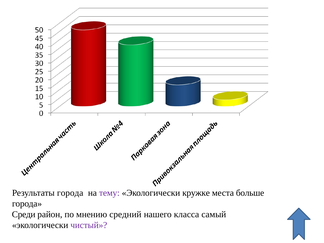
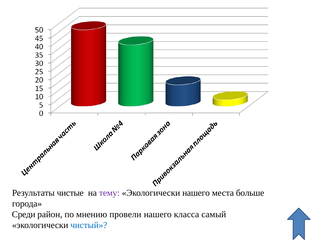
Результаты города: города -> чистые (70, 193)
Экологически кружке: кружке -> нашего (196, 193)
средний: средний -> провели (125, 214)
чистый colour: purple -> blue (89, 225)
